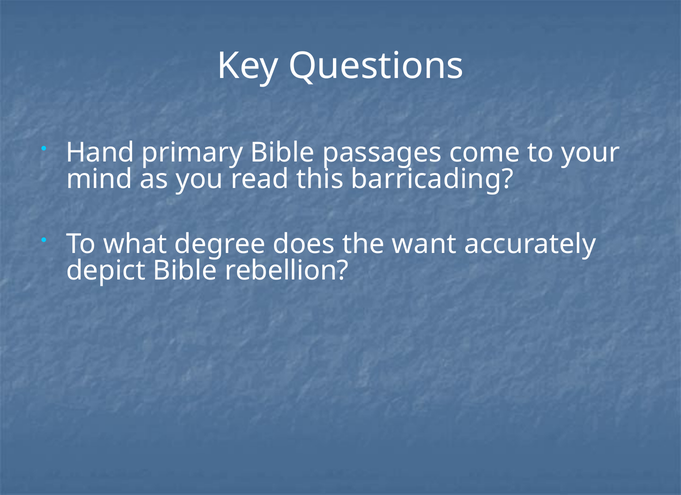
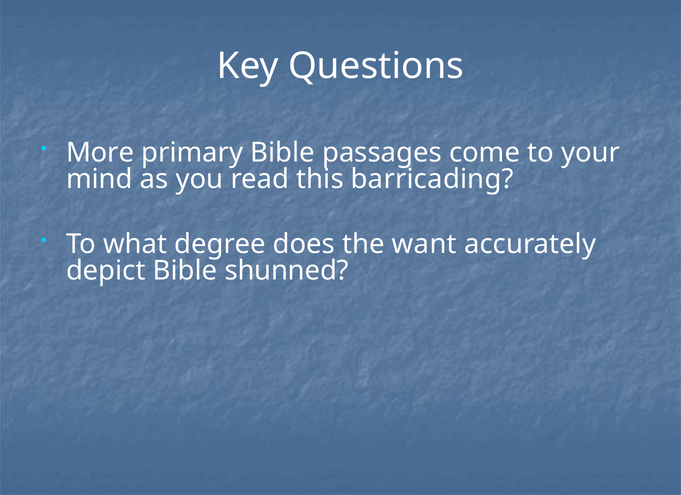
Hand: Hand -> More (100, 153)
rebellion: rebellion -> shunned (287, 271)
